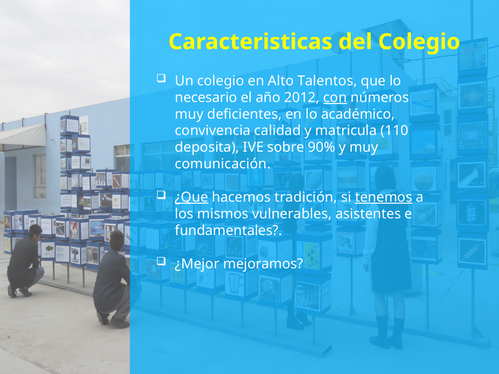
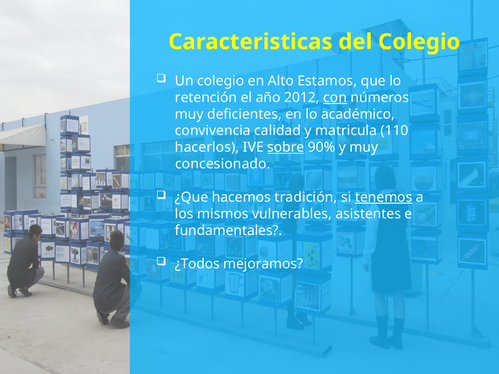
Talentos: Talentos -> Estamos (327, 81)
necesario: necesario -> retención (206, 98)
deposita: deposita -> hacerlos (207, 147)
sobre underline: none -> present (286, 147)
comunicación: comunicación -> concesionado (223, 164)
¿Que underline: present -> none (192, 197)
¿Mejor: ¿Mejor -> ¿Todos (197, 264)
